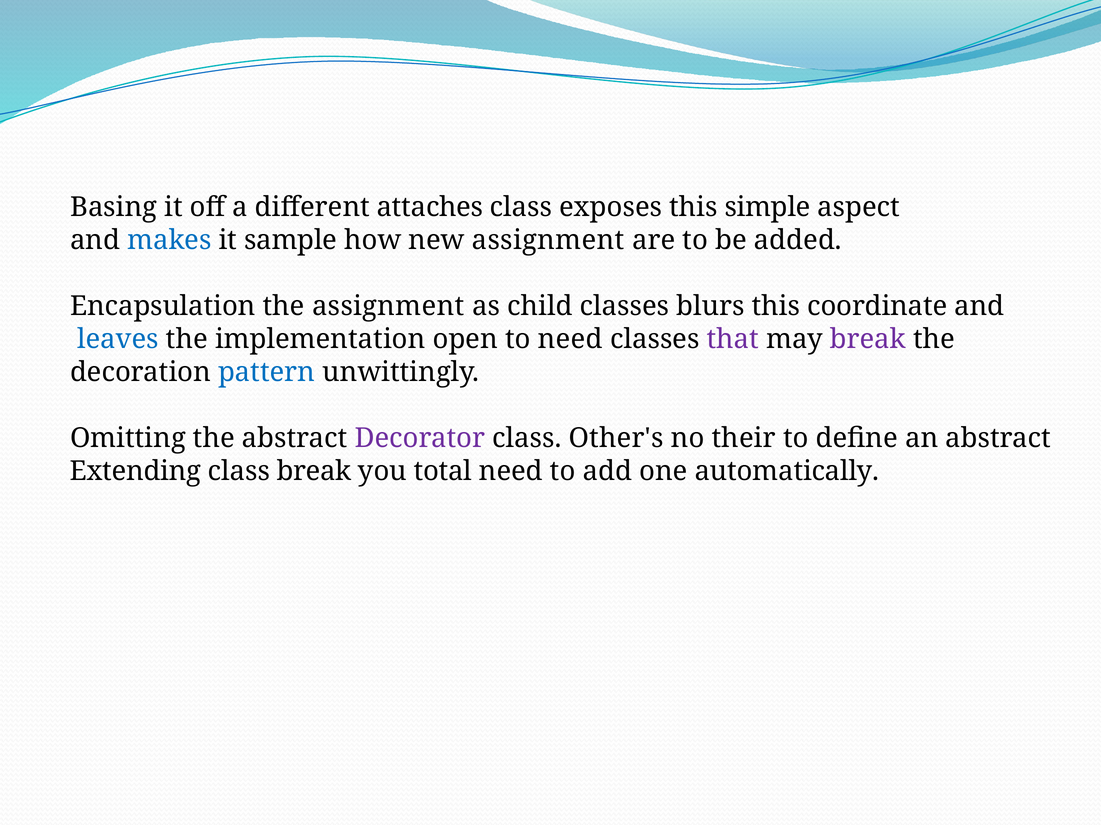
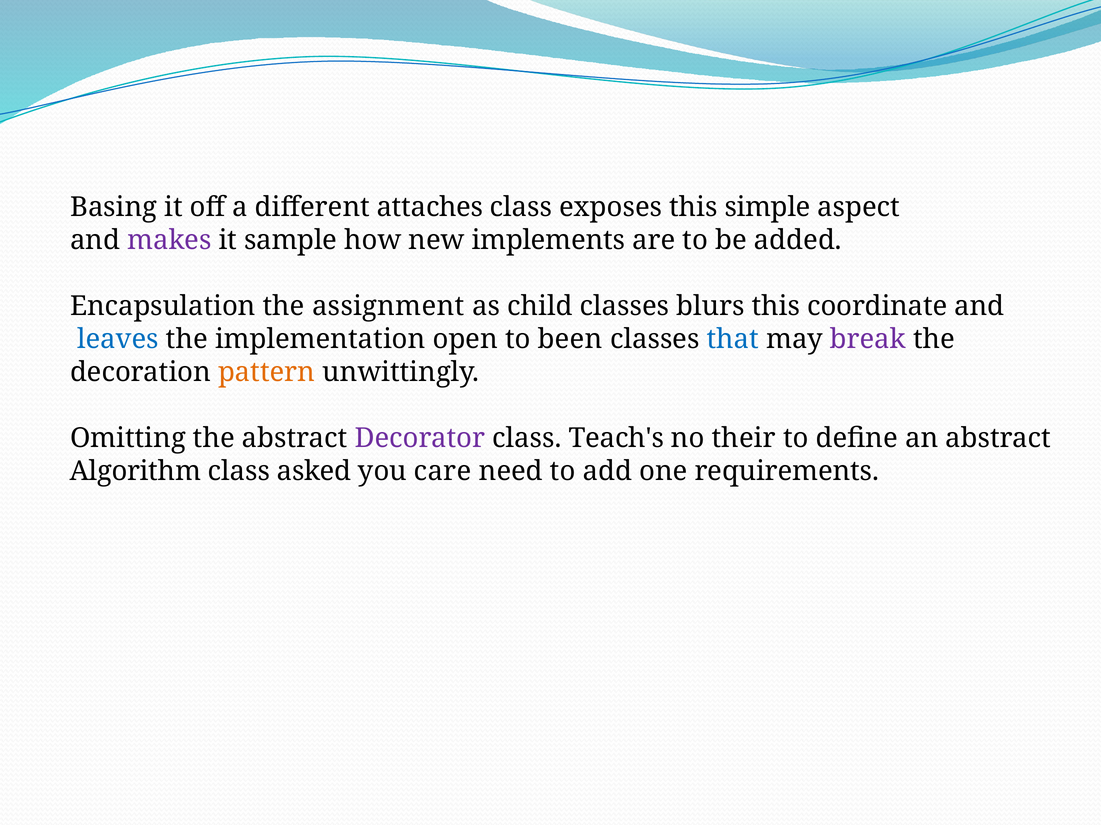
makes colour: blue -> purple (169, 240)
new assignment: assignment -> implements (548, 240)
to need: need -> been (570, 339)
that colour: purple -> blue (733, 339)
pattern colour: blue -> orange (267, 372)
Other's: Other's -> Teach's (616, 439)
Extending: Extending -> Algorithm (135, 472)
class break: break -> asked (314, 472)
total: total -> care (443, 472)
automatically: automatically -> requirements (787, 472)
